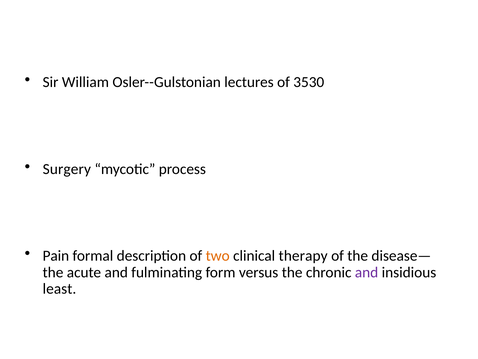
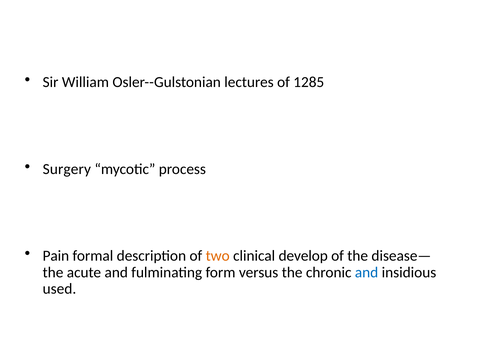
3530: 3530 -> 1285 (309, 82)
therapy: therapy -> develop (303, 255)
and colour: purple -> blue (367, 272)
least: least -> used (59, 288)
